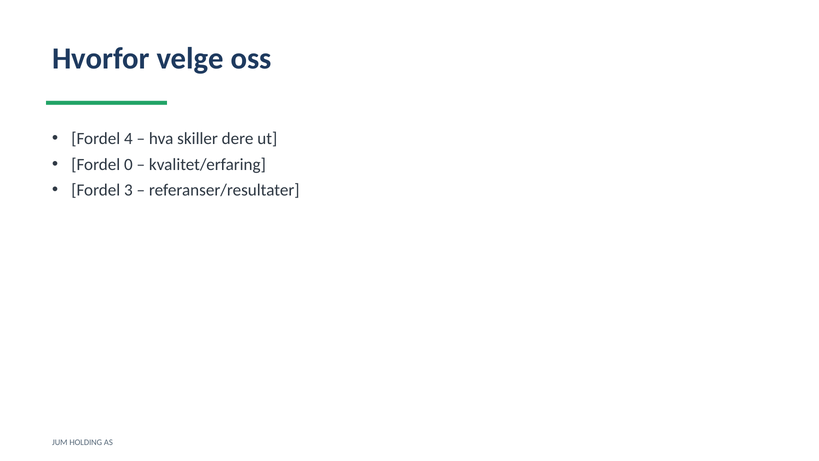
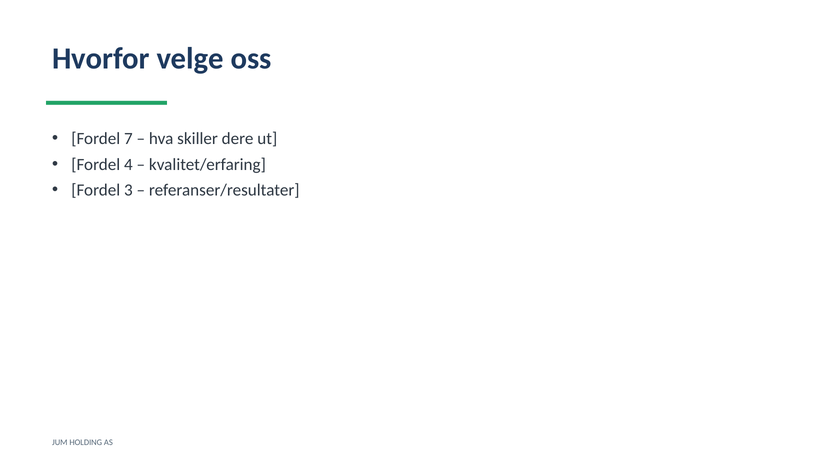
4: 4 -> 7 (128, 139)
0: 0 -> 4 (128, 164)
